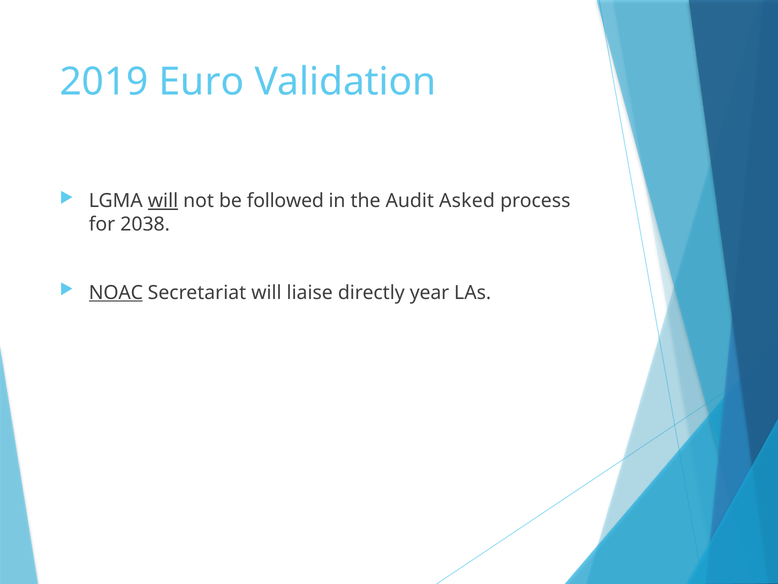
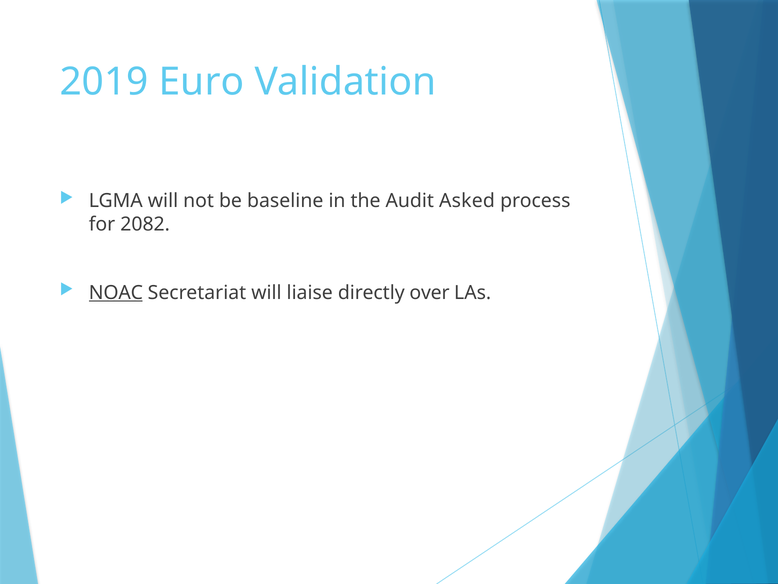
will underline: present -> none (163, 201)
followed: followed -> baseline (285, 201)
2038: 2038 -> 2082 (145, 224)
year: year -> over (430, 292)
